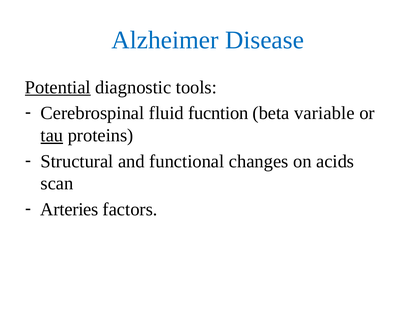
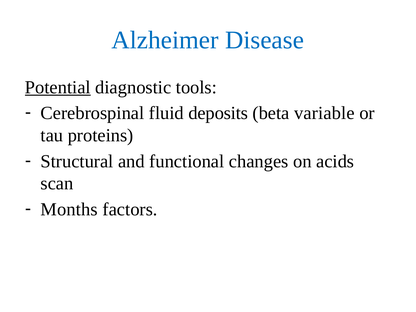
fucntion: fucntion -> deposits (218, 113)
tau underline: present -> none (52, 135)
Arteries: Arteries -> Months (69, 209)
